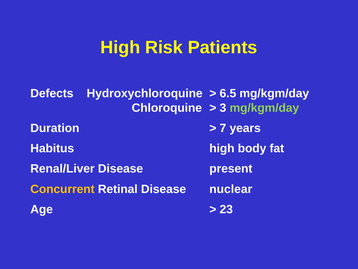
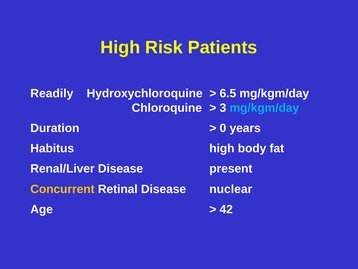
Defects: Defects -> Readily (52, 93)
mg/kgm/day colour: light green -> light blue (264, 108)
7: 7 -> 0 (223, 128)
23: 23 -> 42 (226, 209)
